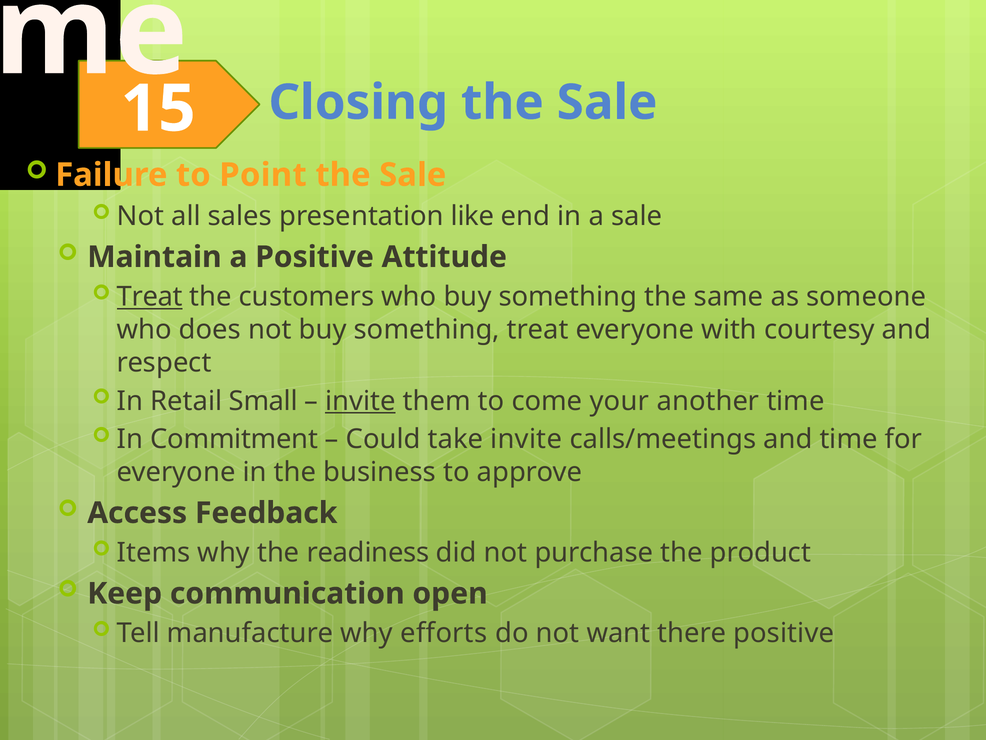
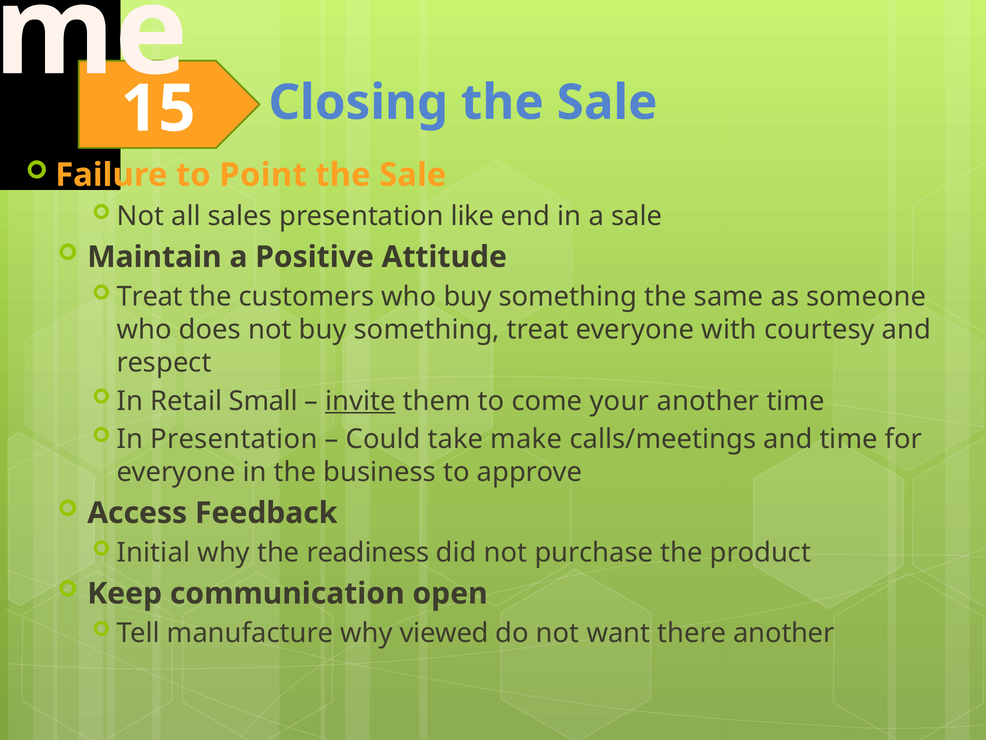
Treat underline: present -> none (150, 297)
In Commitment: Commitment -> Presentation (234, 439)
take invite: invite -> make (526, 439)
Items: Items -> Initial (154, 552)
efforts: efforts -> viewed (444, 633)
there positive: positive -> another (784, 633)
